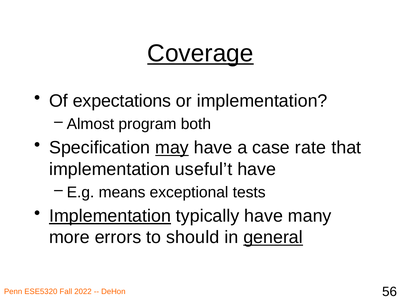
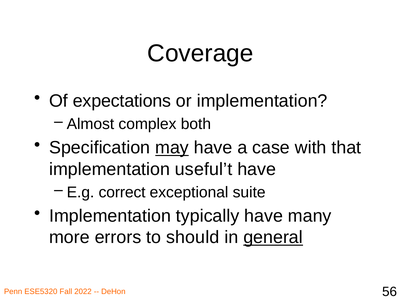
Coverage underline: present -> none (200, 54)
program: program -> complex (147, 124)
rate: rate -> with (311, 148)
means: means -> correct (122, 192)
tests: tests -> suite (249, 192)
Implementation underline: present -> none (110, 216)
